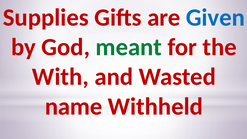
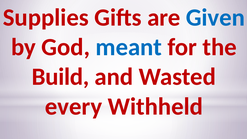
meant colour: green -> blue (129, 47)
With: With -> Build (61, 77)
name: name -> every (73, 106)
